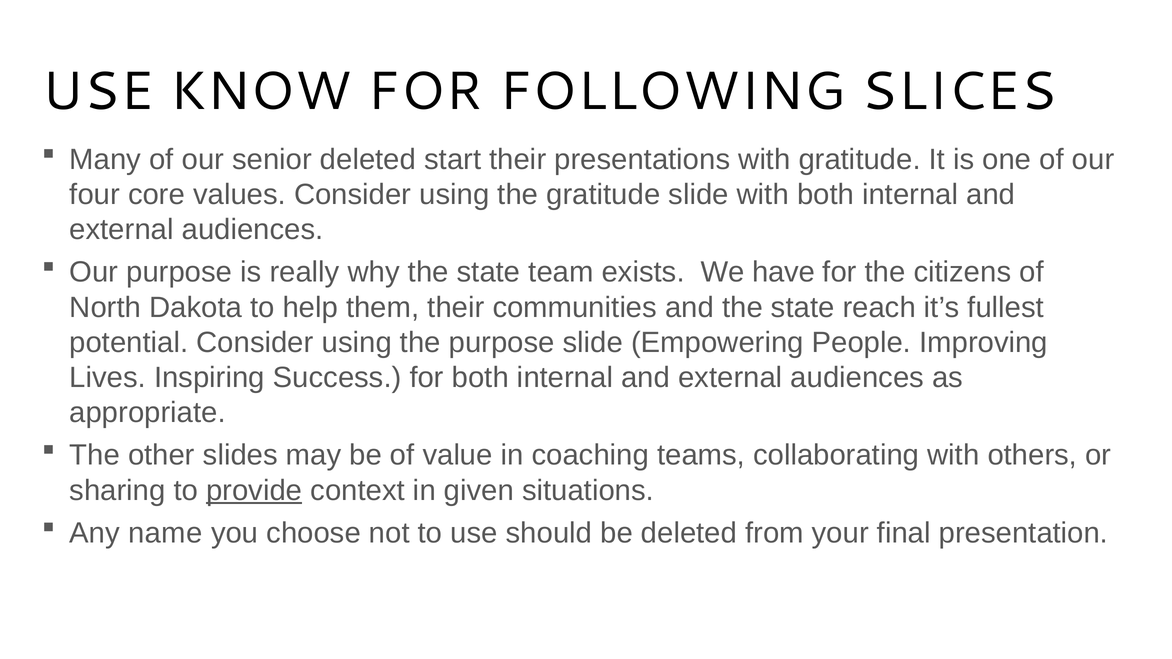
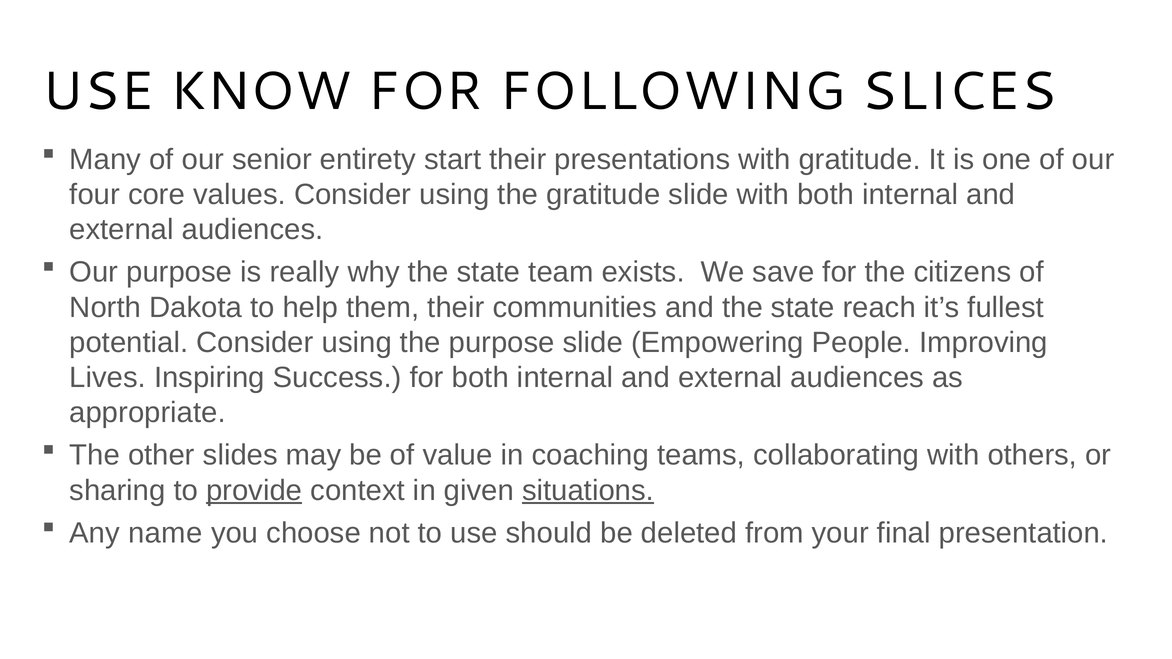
senior deleted: deleted -> entirety (368, 160)
have: have -> save (783, 272)
situations underline: none -> present (588, 491)
